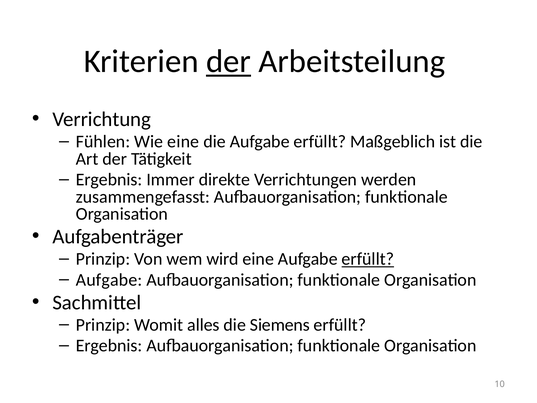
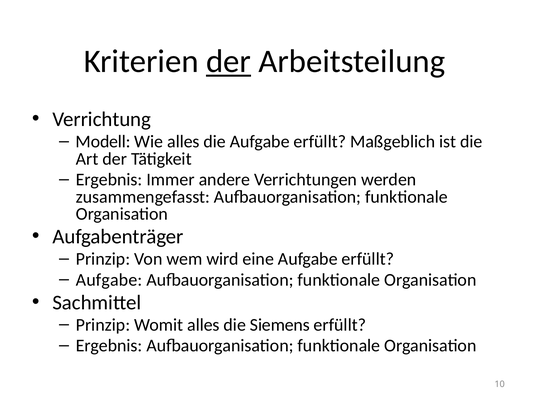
Fühlen: Fühlen -> Modell (103, 142)
Wie eine: eine -> alles (183, 142)
direkte: direkte -> andere (224, 180)
erfüllt underline: present -> none (368, 259)
